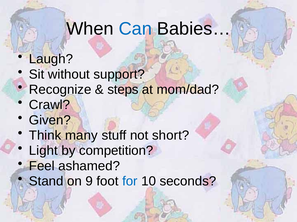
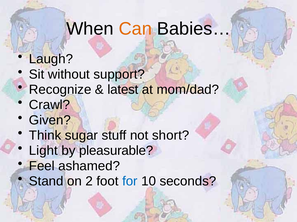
Can colour: blue -> orange (135, 29)
steps: steps -> latest (123, 90)
many: many -> sugar (81, 136)
competition: competition -> pleasurable (116, 151)
9: 9 -> 2 (89, 182)
